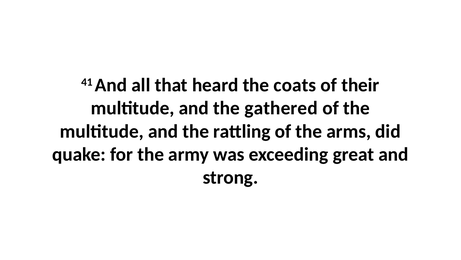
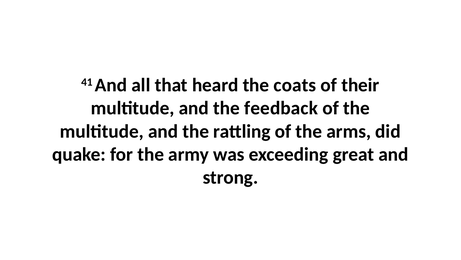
gathered: gathered -> feedback (281, 108)
